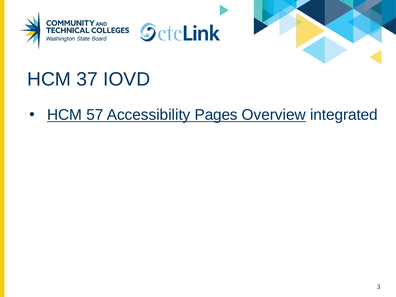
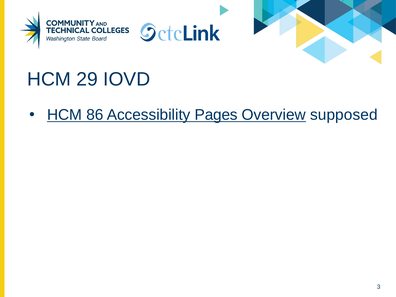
37: 37 -> 29 (87, 79)
57: 57 -> 86 (95, 115)
integrated: integrated -> supposed (344, 115)
